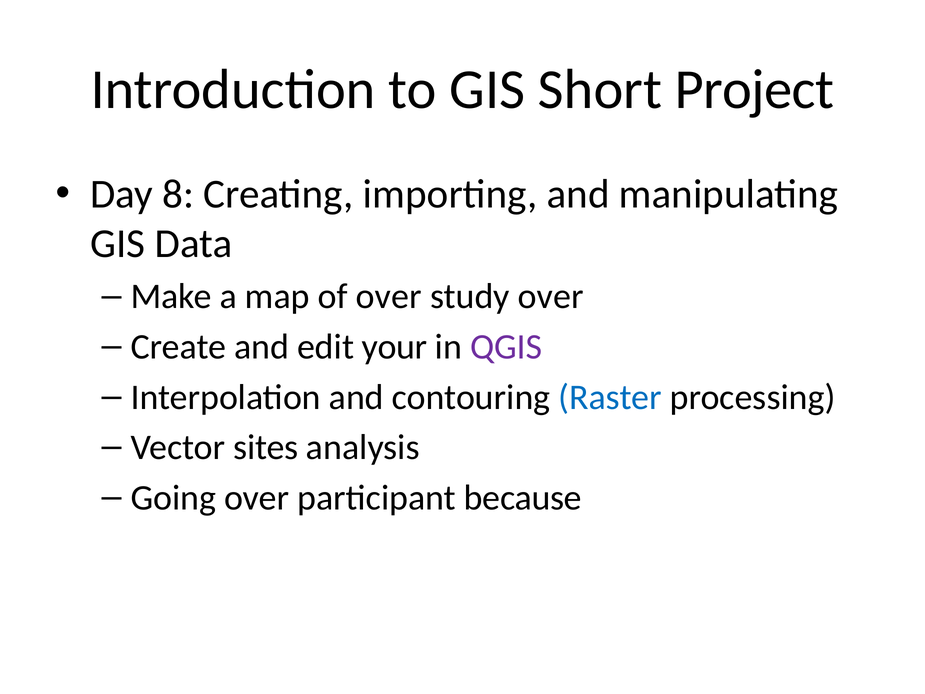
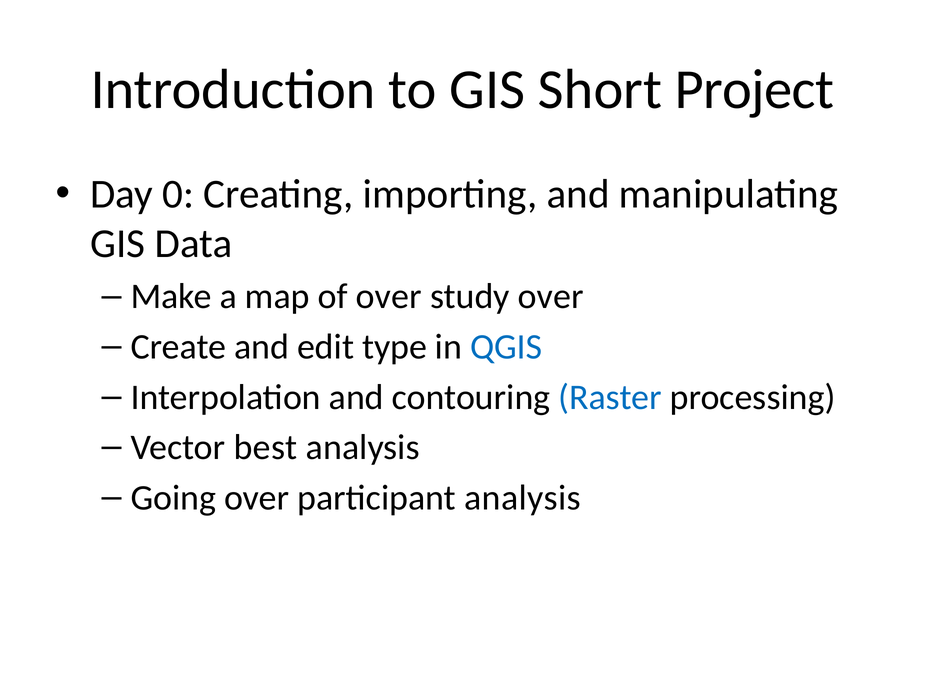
8: 8 -> 0 (178, 194)
your: your -> type (395, 347)
QGIS colour: purple -> blue (506, 347)
sites: sites -> best (266, 447)
participant because: because -> analysis (523, 498)
